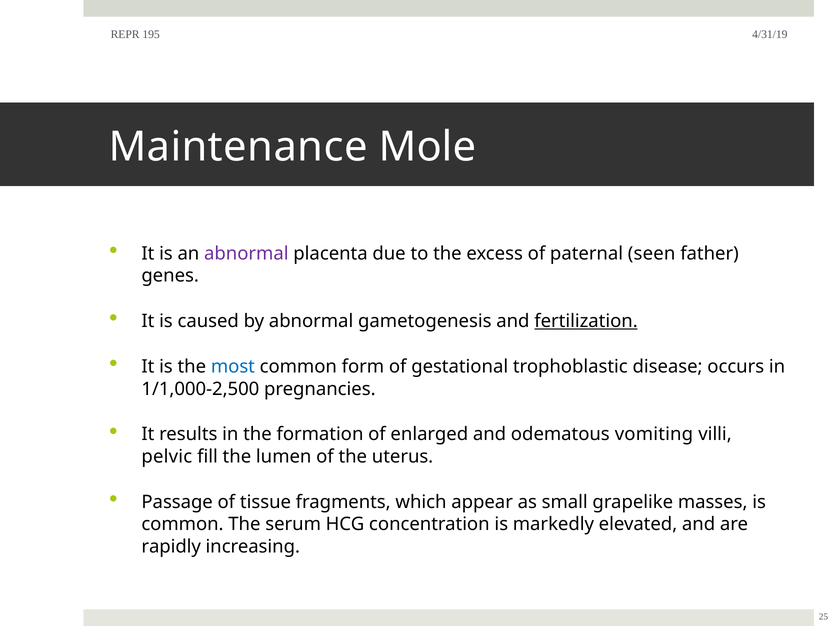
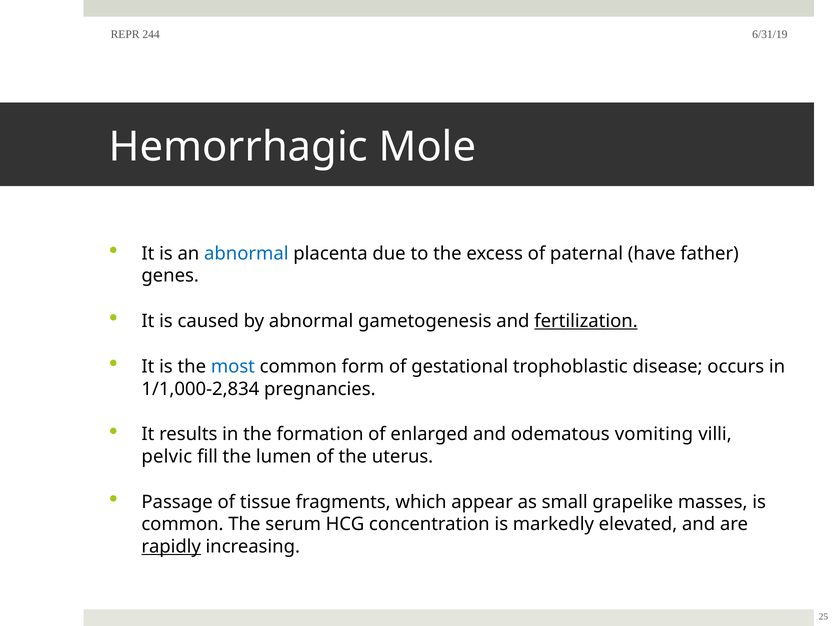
195: 195 -> 244 (151, 35)
4/31/19: 4/31/19 -> 6/31/19 (770, 35)
Maintenance: Maintenance -> Hemorrhagic (238, 147)
abnormal colour: purple -> blue (246, 254)
seen: seen -> have (652, 254)
1/1,000-2,500: 1/1,000-2,500 -> 1/1,000-2,834 (200, 389)
rapidly underline: none -> present (171, 547)
